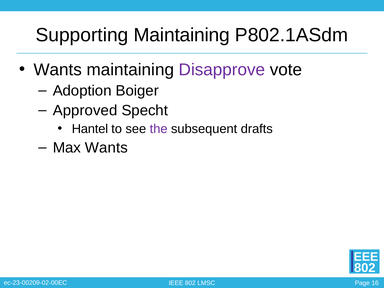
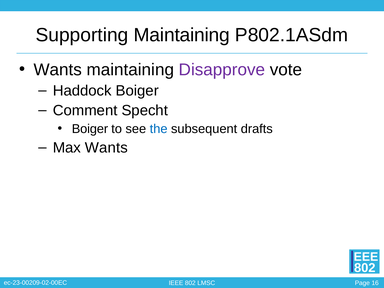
Adoption: Adoption -> Haddock (82, 91)
Approved: Approved -> Comment (85, 111)
Hantel: Hantel -> Boiger (90, 129)
the colour: purple -> blue (159, 129)
